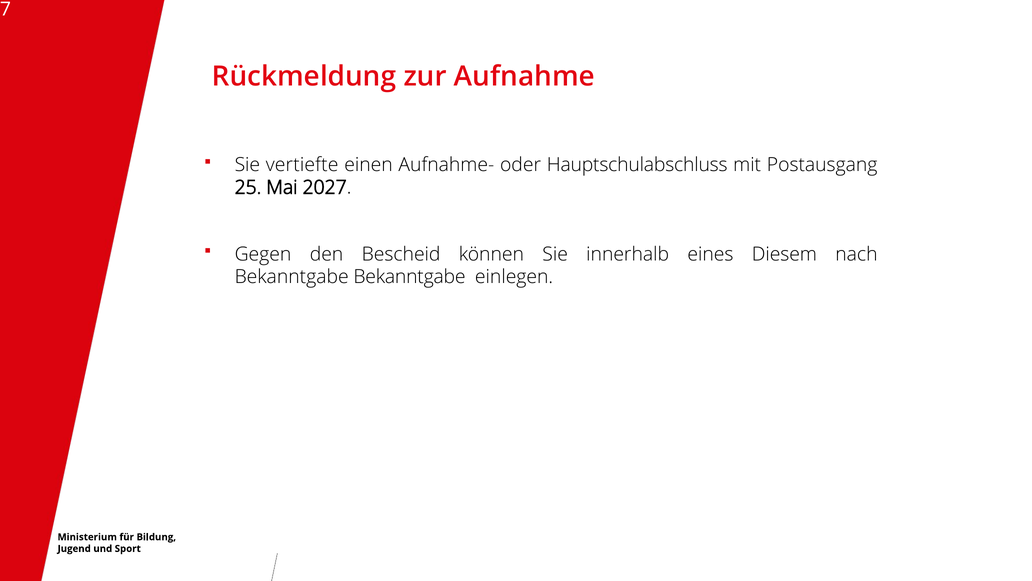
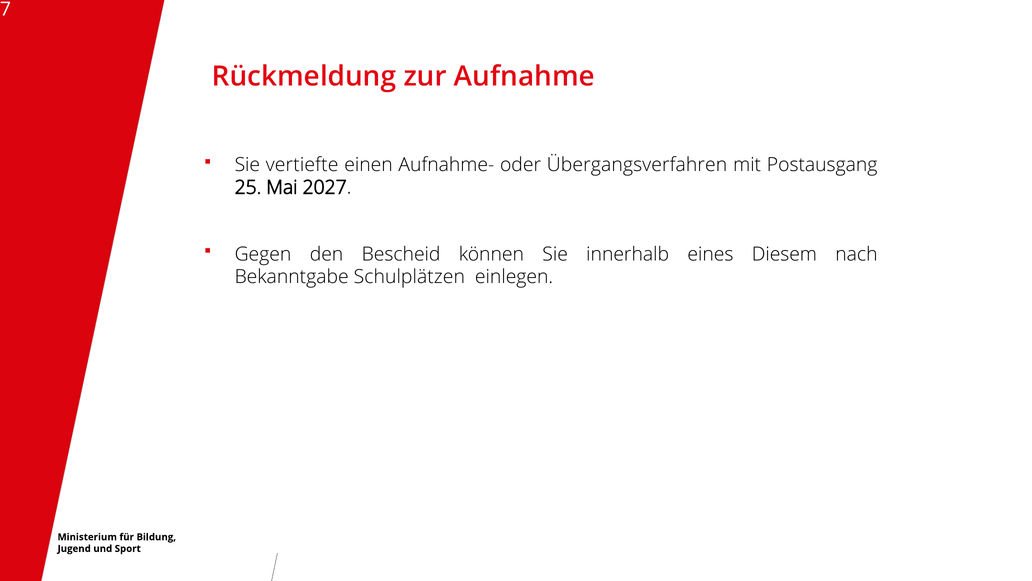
Hauptschulabschluss: Hauptschulabschluss -> Übergangsverfahren (637, 165)
Bekanntgabe Bekanntgabe: Bekanntgabe -> Schulplätzen (409, 277)
